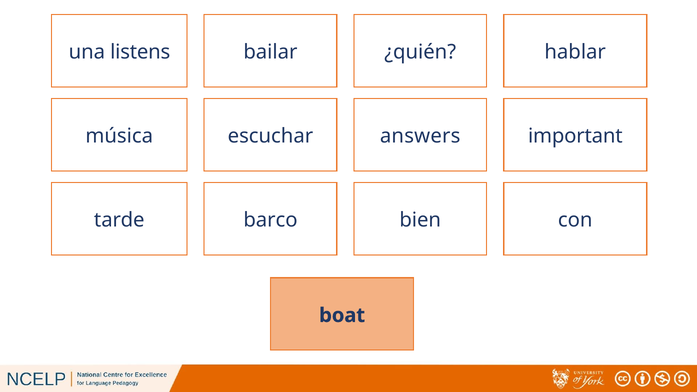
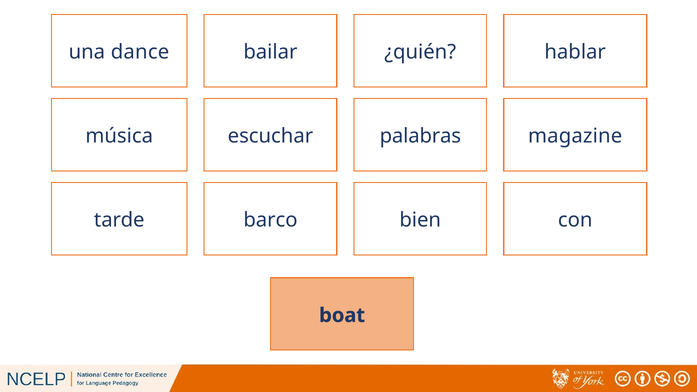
listens: listens -> dance (140, 52)
answers: answers -> palabras (420, 136)
important: important -> magazine (575, 136)
